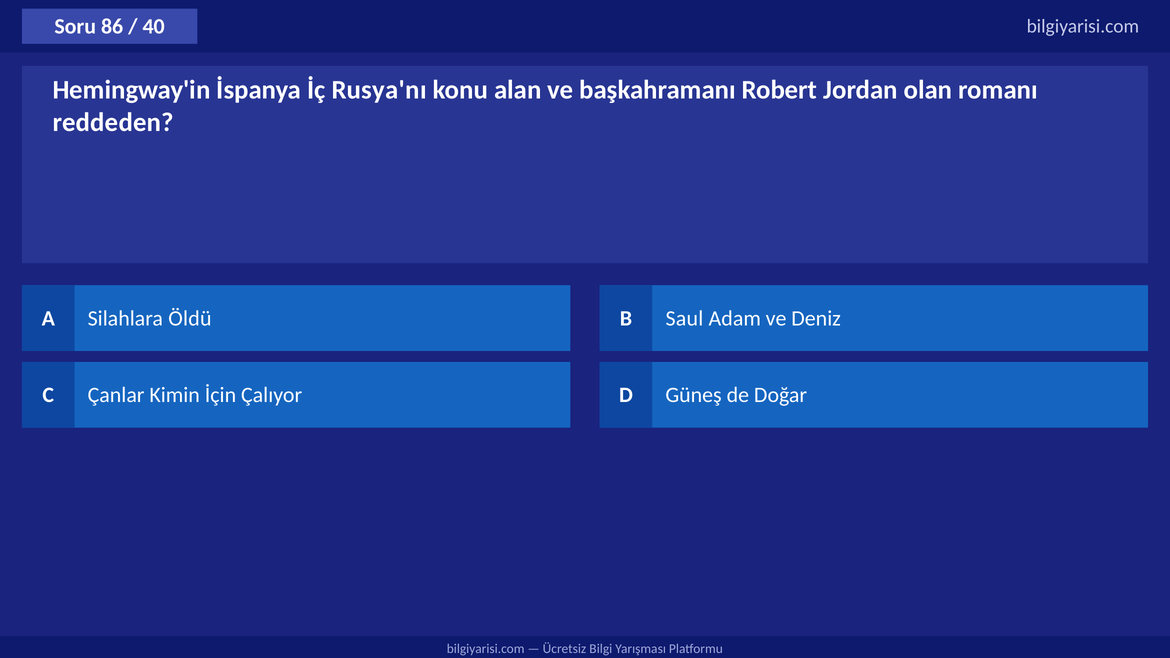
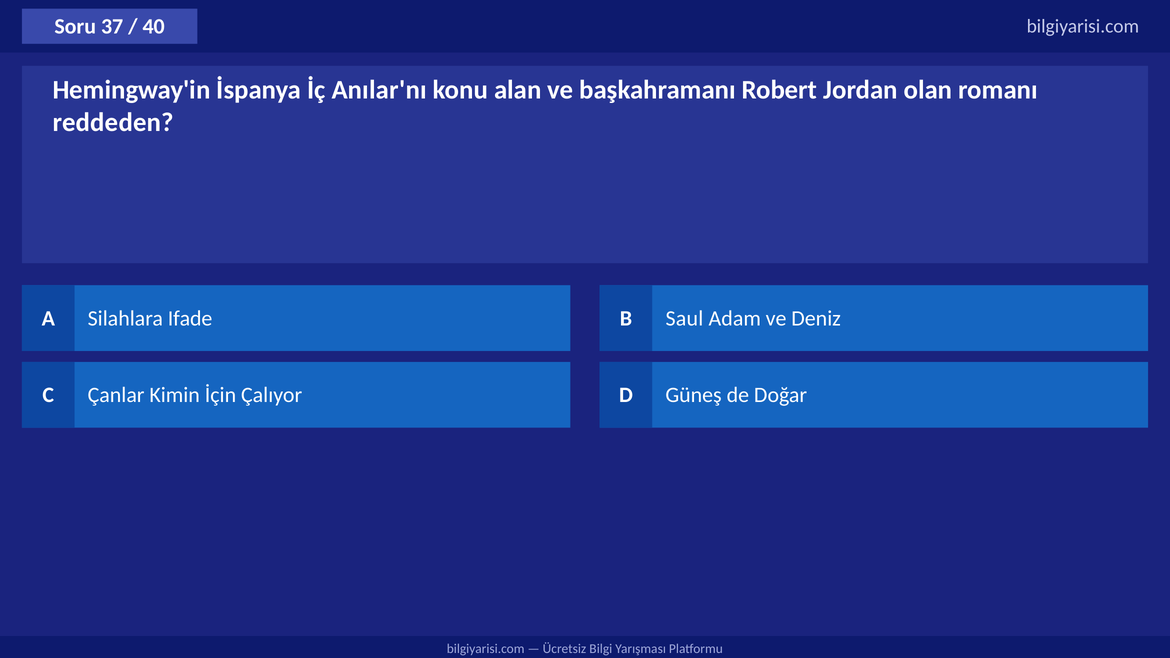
86: 86 -> 37 (112, 27)
Rusya'nı: Rusya'nı -> Anılar'nı (379, 90)
Öldü: Öldü -> Ifade (190, 318)
